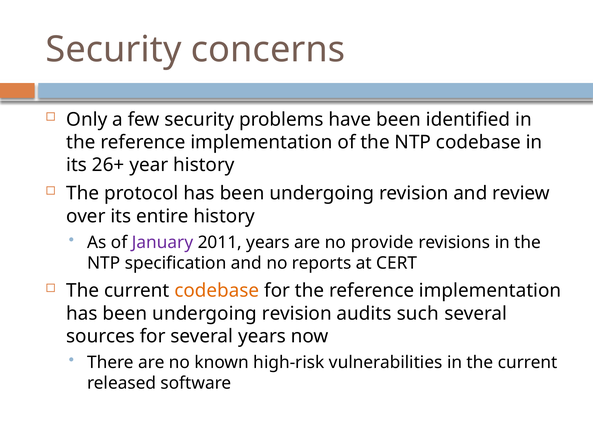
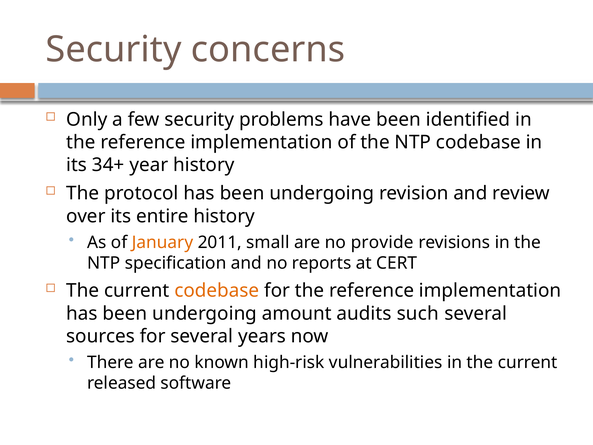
26+: 26+ -> 34+ (108, 165)
January colour: purple -> orange (162, 242)
2011 years: years -> small (268, 242)
revision: revision -> amount (297, 313)
